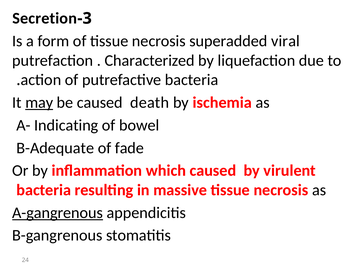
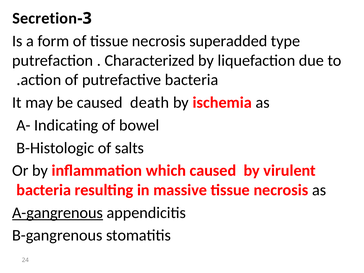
viral: viral -> type (286, 41)
may underline: present -> none (39, 103)
B-Adequate: B-Adequate -> B-Histologic (55, 148)
fade: fade -> salts (129, 148)
